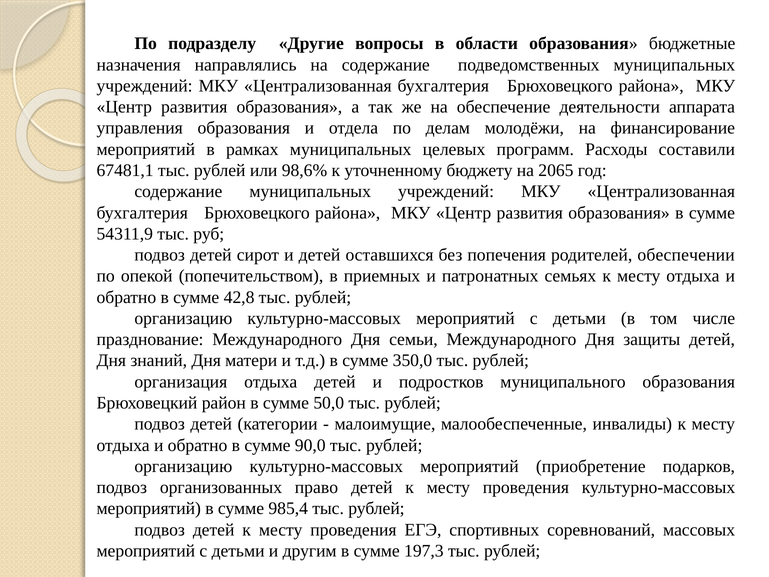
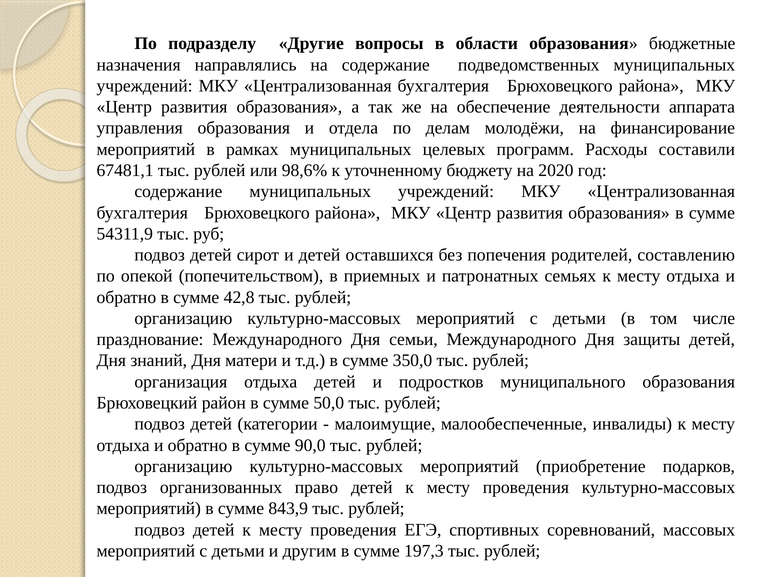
2065: 2065 -> 2020 (556, 170)
обеспечении: обеспечении -> составлению (686, 255)
985,4: 985,4 -> 843,9 (288, 508)
